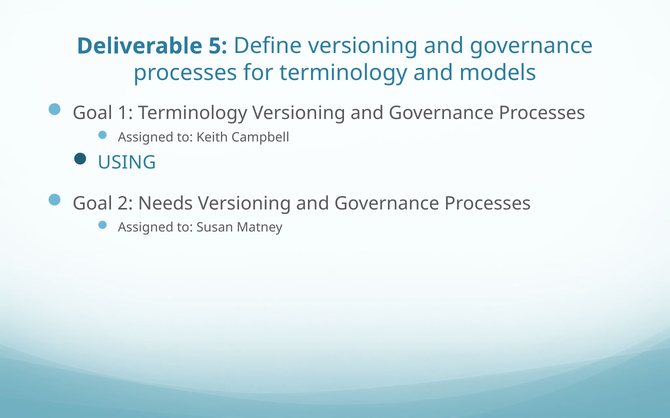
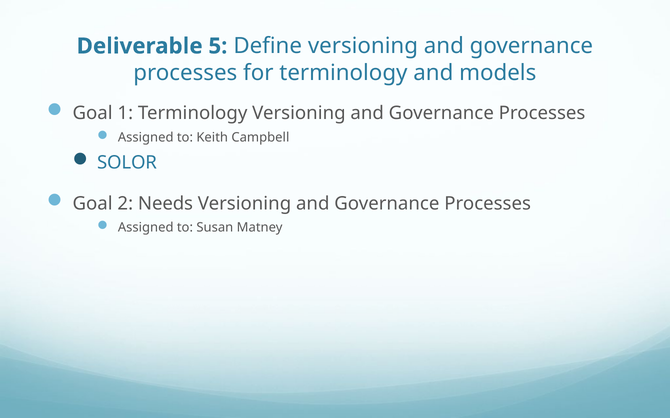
USING: USING -> SOLOR (127, 163)
